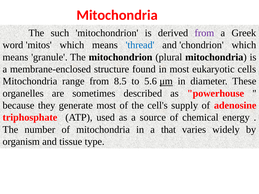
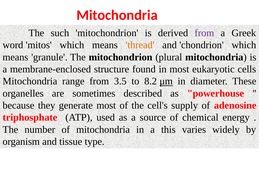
thread colour: blue -> orange (140, 45)
8.5: 8.5 -> 3.5 (120, 81)
5.6: 5.6 -> 8.2 (151, 81)
that: that -> this (168, 130)
